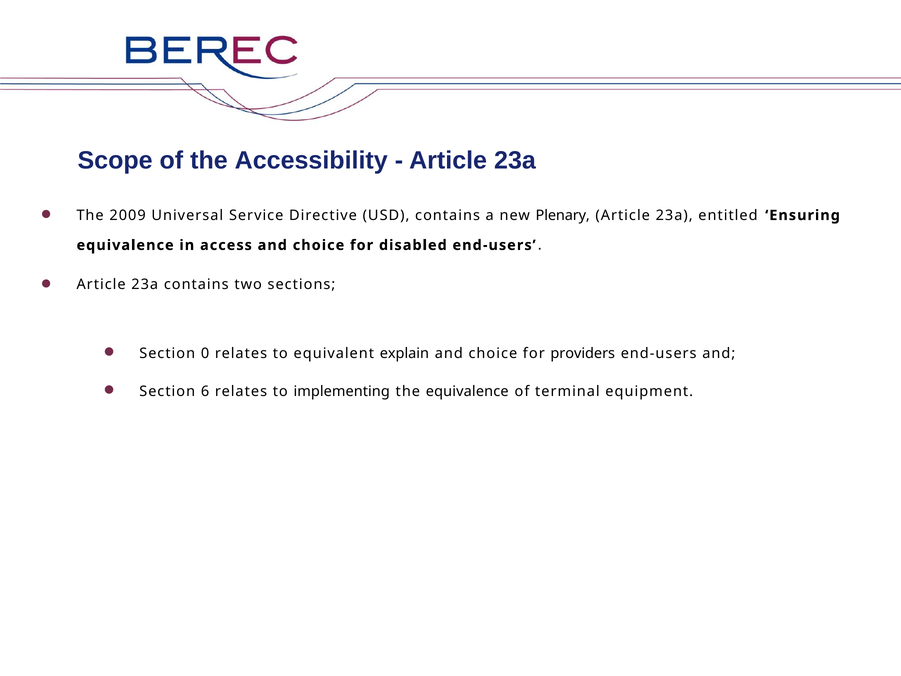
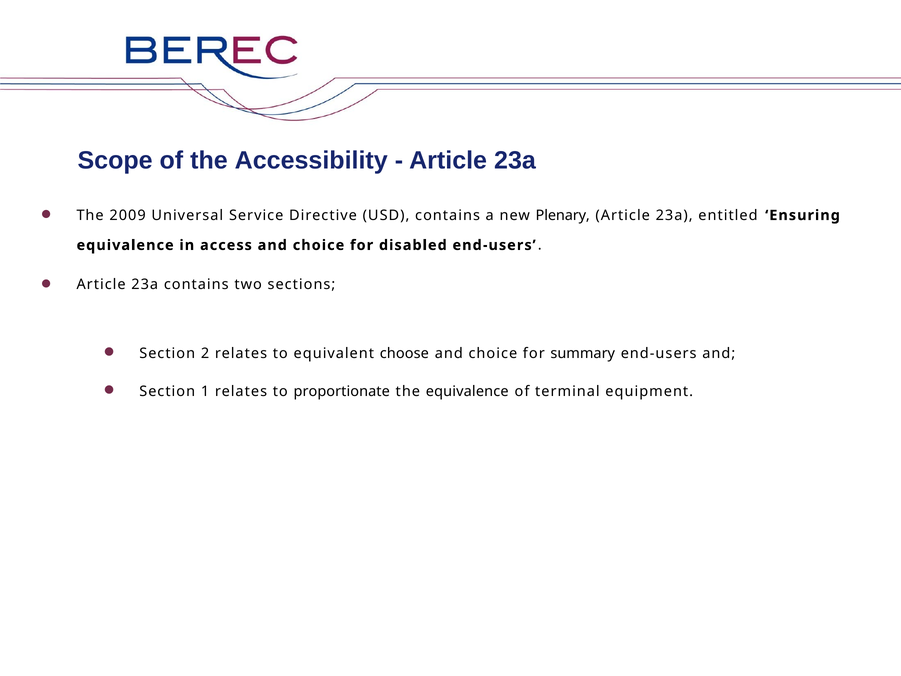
0: 0 -> 2 (205, 353)
explain: explain -> choose (404, 353)
providers: providers -> summary (583, 353)
6: 6 -> 1 (205, 391)
implementing: implementing -> proportionate (342, 391)
